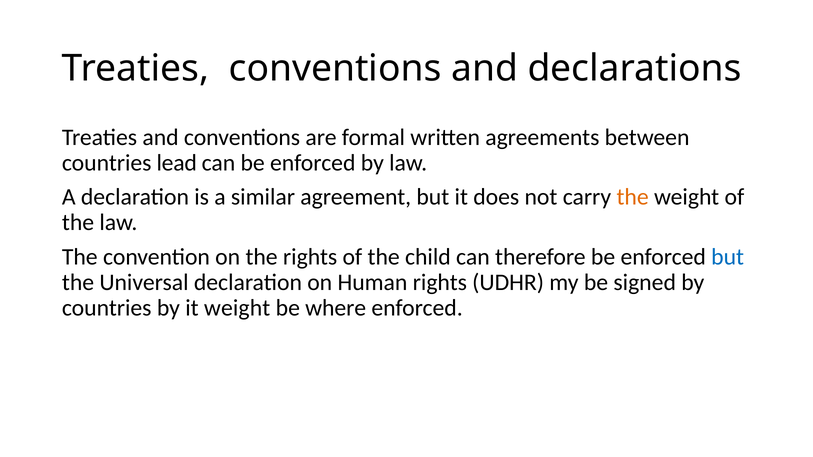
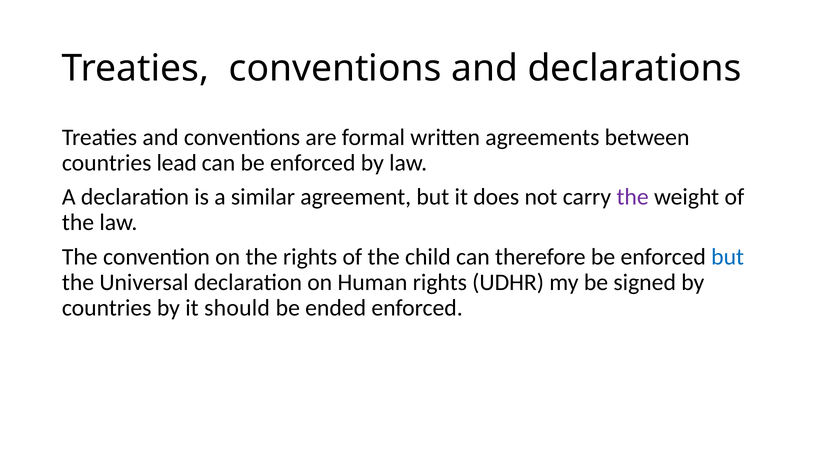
the colour: orange -> purple (633, 197)
it weight: weight -> should (237, 308)
where: where -> ended (336, 308)
